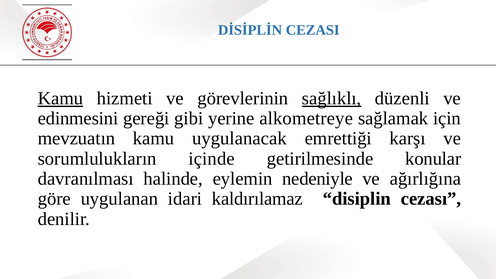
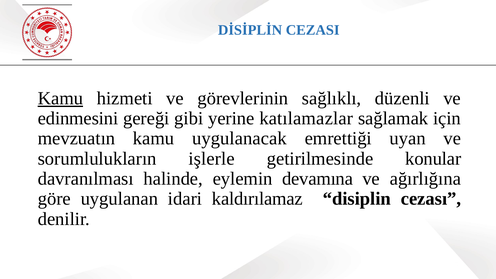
sağlıklı underline: present -> none (332, 98)
alkometreye: alkometreye -> katılamazlar (306, 118)
karşı: karşı -> uyan (408, 139)
içinde: içinde -> işlerle (212, 159)
nedeniyle: nedeniyle -> devamına (318, 179)
